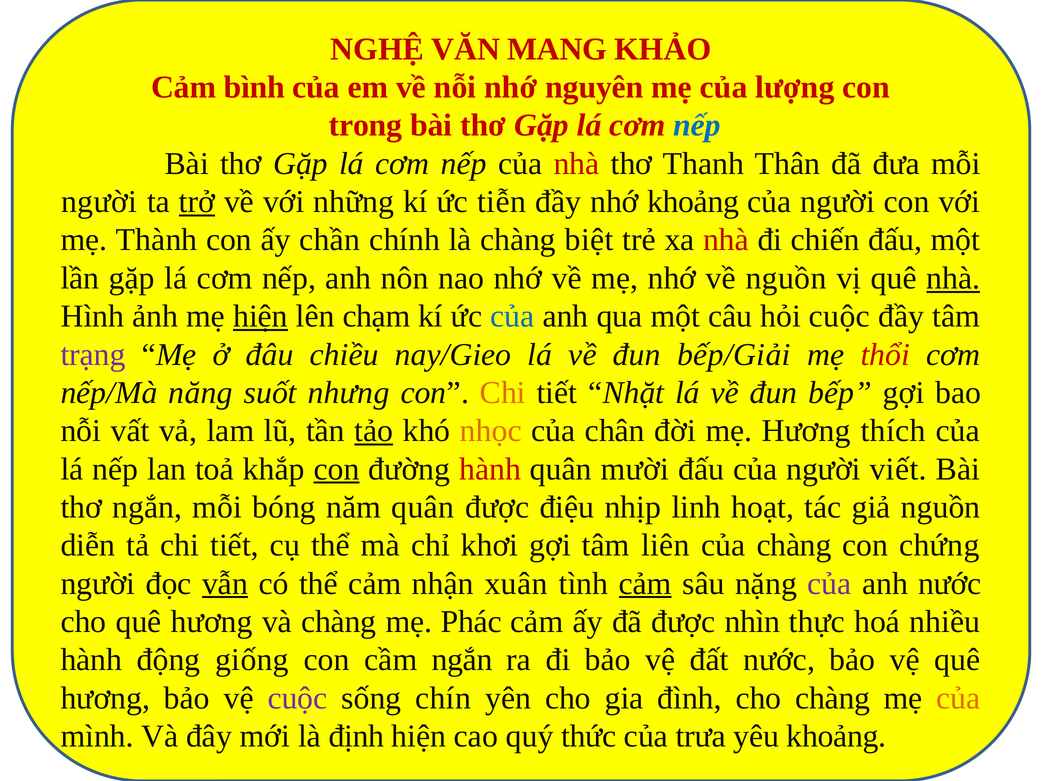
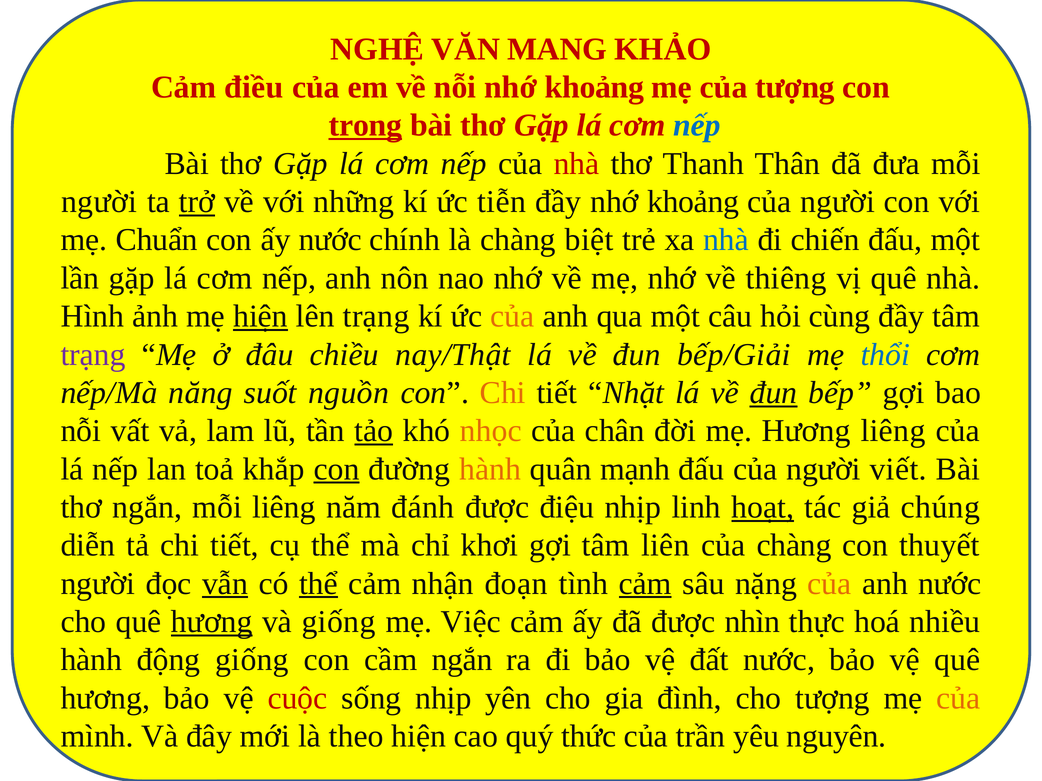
bình: bình -> điều (254, 87)
nỗi nhớ nguyên: nguyên -> khoảng (594, 87)
của lượng: lượng -> tượng (795, 87)
trong underline: none -> present (365, 126)
Thành: Thành -> Chuẩn (157, 240)
ấy chần: chần -> nước (330, 240)
nhà colour: red -> blue (726, 240)
về nguồn: nguồn -> thiêng (786, 278)
nhà underline: present -> none (953, 278)
lên chạm: chạm -> trạng (376, 317)
của colour: blue -> orange (512, 317)
hỏi cuộc: cuộc -> cùng (840, 317)
nay/Gieo: nay/Gieo -> nay/Thật (453, 355)
thổi colour: red -> blue (885, 355)
nhưng: nhưng -> nguồn (349, 393)
đun underline: none -> present (774, 393)
Hương thích: thích -> liêng (893, 431)
hành colour: red -> orange (490, 469)
mười: mười -> mạnh (635, 469)
mỗi bóng: bóng -> liêng (284, 508)
năm quân: quân -> đánh (423, 508)
hoạt underline: none -> present (763, 508)
giả nguồn: nguồn -> chúng (940, 508)
chứng: chứng -> thuyết (939, 546)
thể underline: none -> present (318, 584)
xuân: xuân -> đoạn (516, 584)
của colour: purple -> orange (829, 584)
hương underline: none -> present (212, 622)
và chàng: chàng -> giống (339, 622)
Phác: Phác -> Việc (471, 622)
cuộc colour: purple -> red (298, 698)
sống chín: chín -> nhịp (443, 698)
cho chàng: chàng -> tượng (833, 698)
định: định -> theo (356, 737)
trưa: trưa -> trần (701, 737)
yêu khoảng: khoảng -> nguyên (836, 737)
